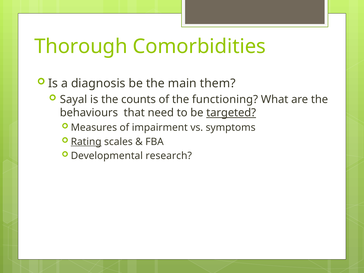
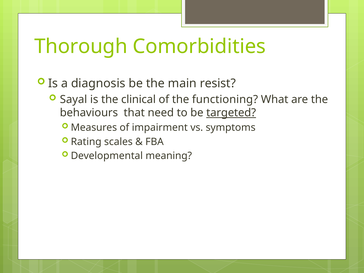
them: them -> resist (218, 83)
counts: counts -> clinical (138, 99)
Rating underline: present -> none (86, 142)
research: research -> meaning (169, 156)
